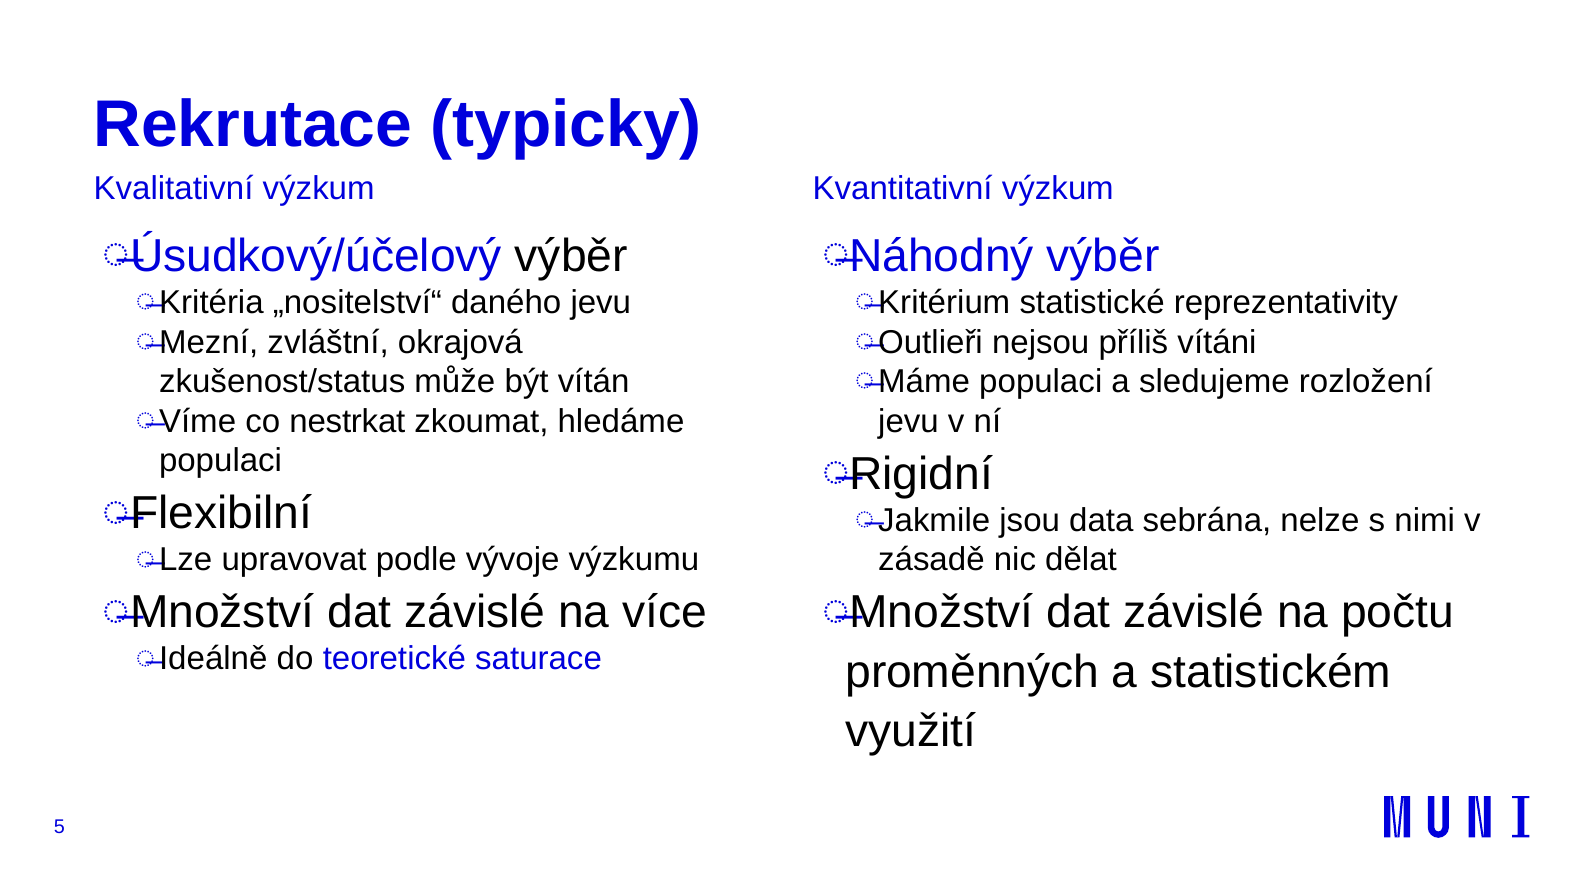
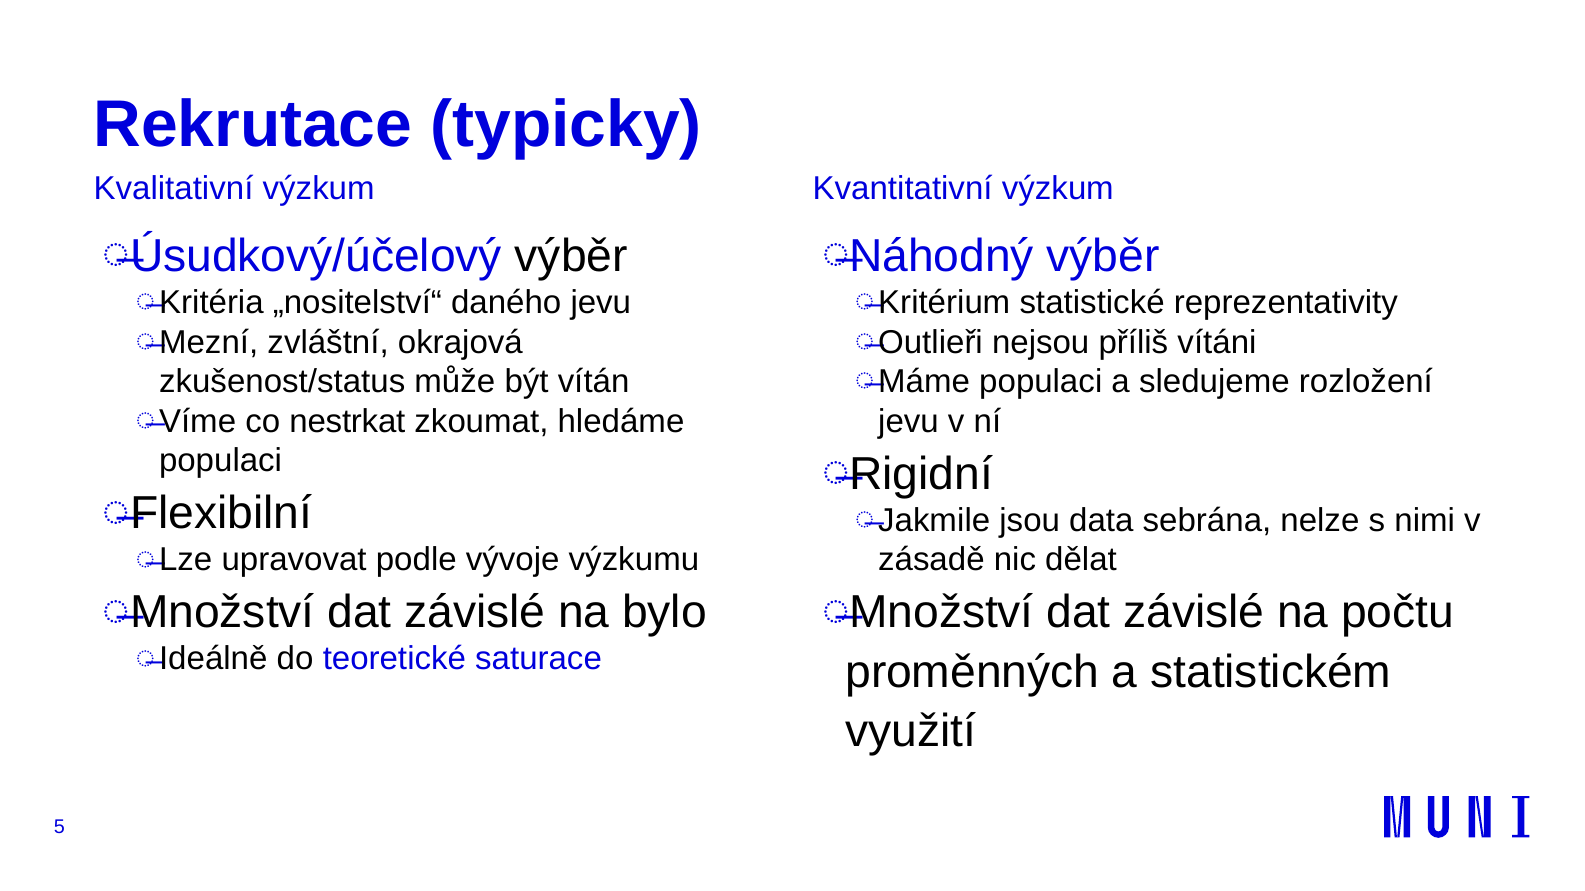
více: více -> bylo (665, 613)
